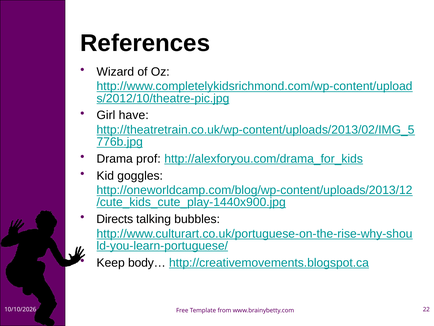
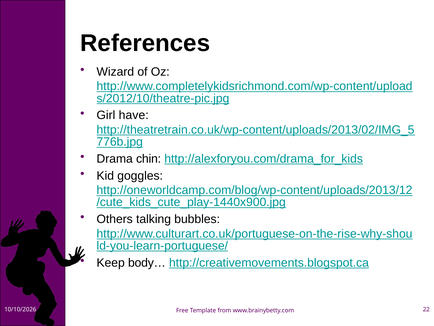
prof: prof -> chin (149, 159)
Directs: Directs -> Others (115, 219)
